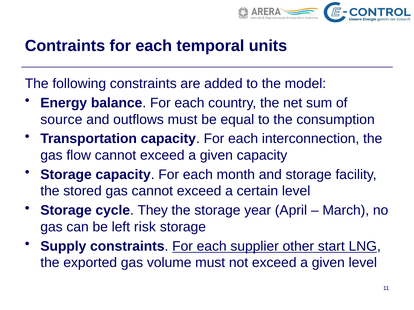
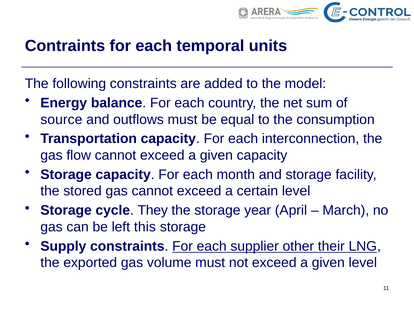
risk: risk -> this (145, 227)
start: start -> their (331, 247)
